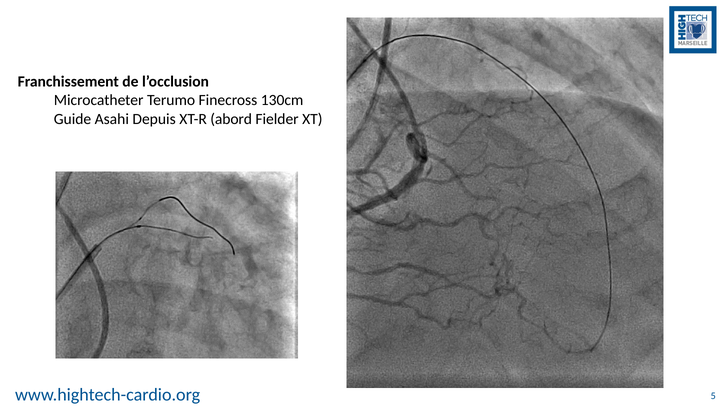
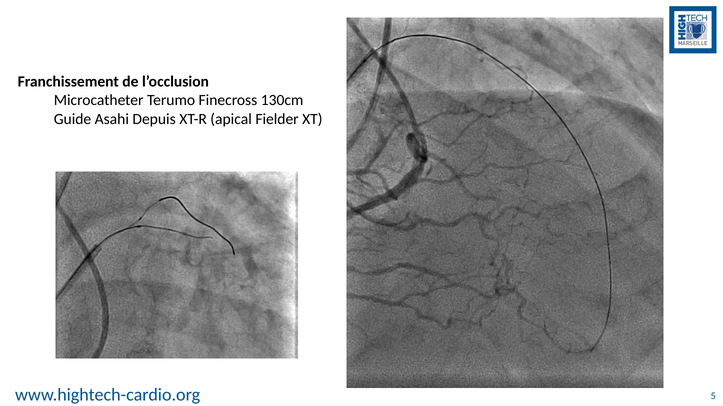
abord: abord -> apical (231, 119)
